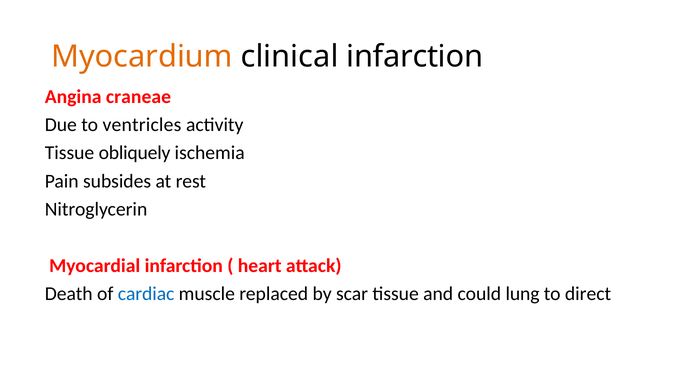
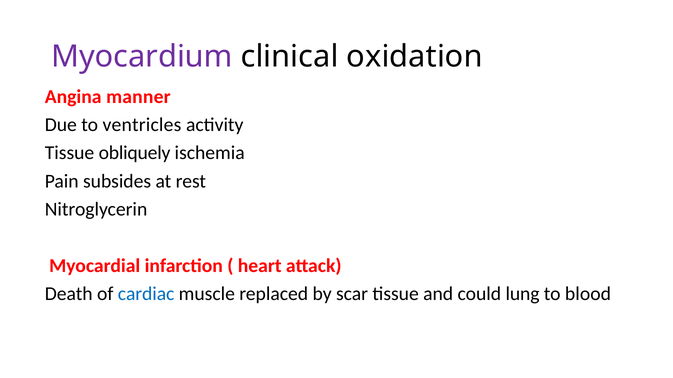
Myocardium colour: orange -> purple (142, 57)
clinical infarction: infarction -> oxidation (415, 57)
craneae: craneae -> manner (138, 97)
direct: direct -> blood (588, 294)
